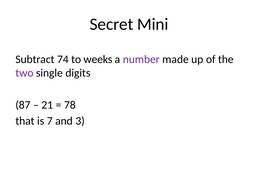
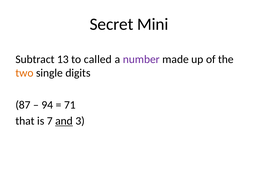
74: 74 -> 13 (63, 59)
weeks: weeks -> called (98, 59)
two colour: purple -> orange (24, 73)
21: 21 -> 94 (47, 105)
78: 78 -> 71 (70, 105)
and underline: none -> present (64, 121)
